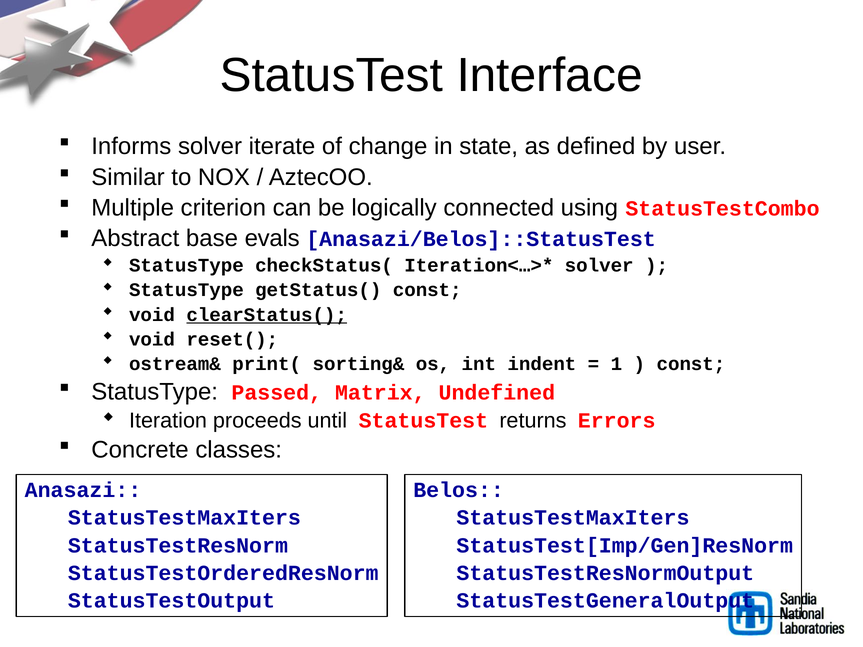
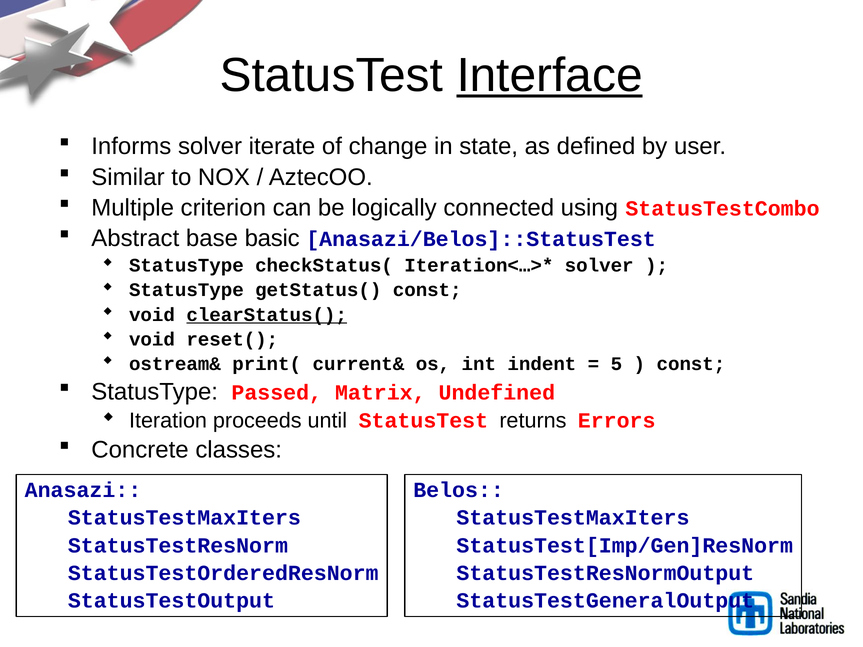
Interface underline: none -> present (550, 75)
evals: evals -> basic (272, 239)
sorting&: sorting& -> current& (358, 364)
1: 1 -> 5 (616, 364)
